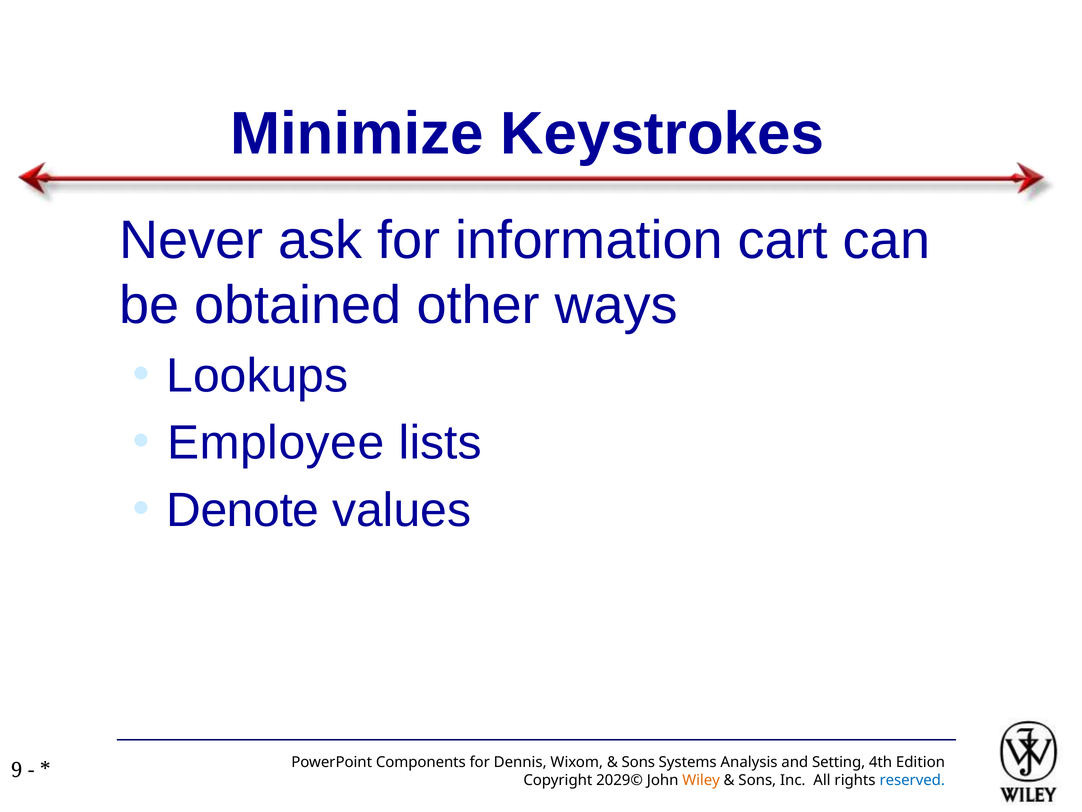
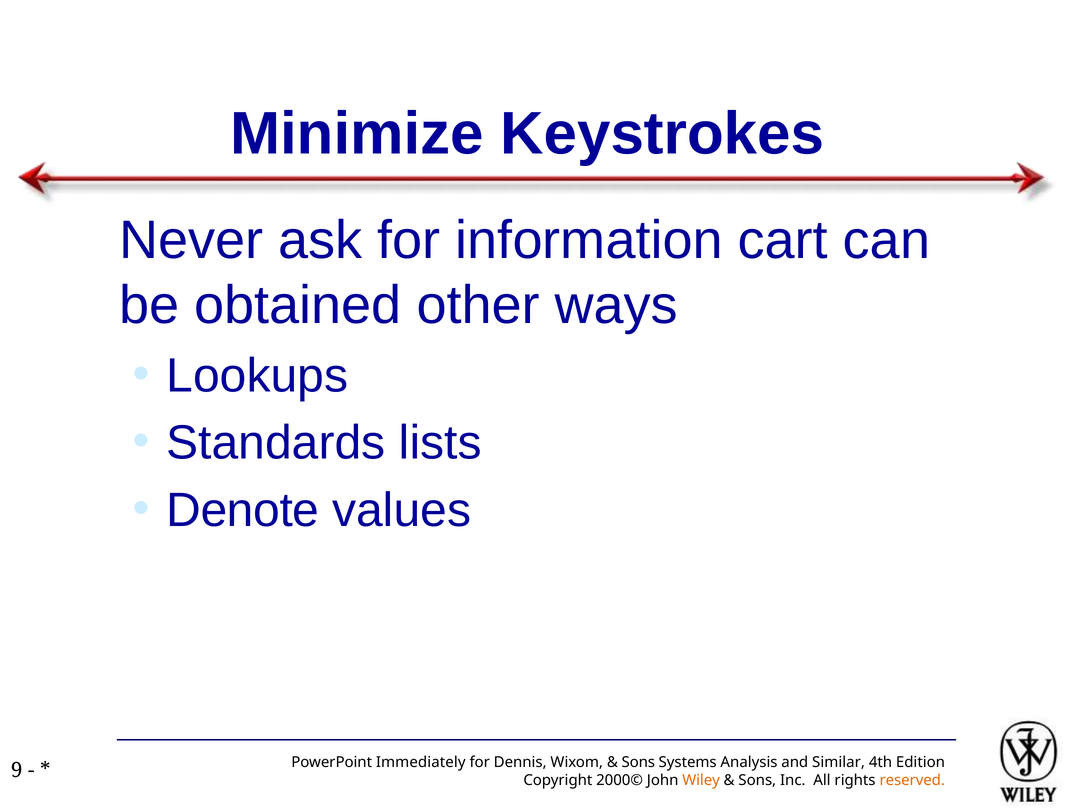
Employee: Employee -> Standards (276, 443)
Components: Components -> Immediately (421, 762)
Setting: Setting -> Similar (839, 762)
2029©: 2029© -> 2000© (620, 780)
reserved colour: blue -> orange (912, 780)
